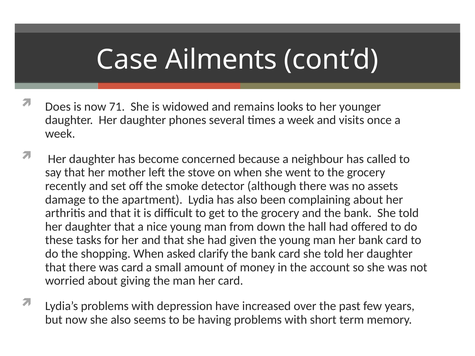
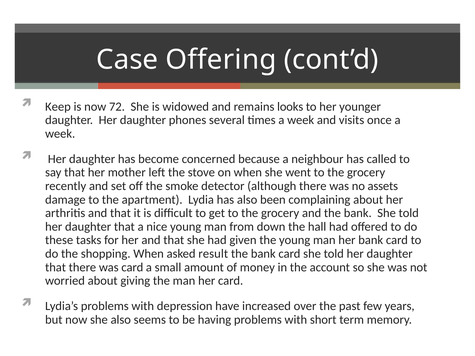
Ailments: Ailments -> Offering (221, 60)
Does: Does -> Keep (58, 107)
71: 71 -> 72 (117, 107)
clarify: clarify -> result (213, 254)
